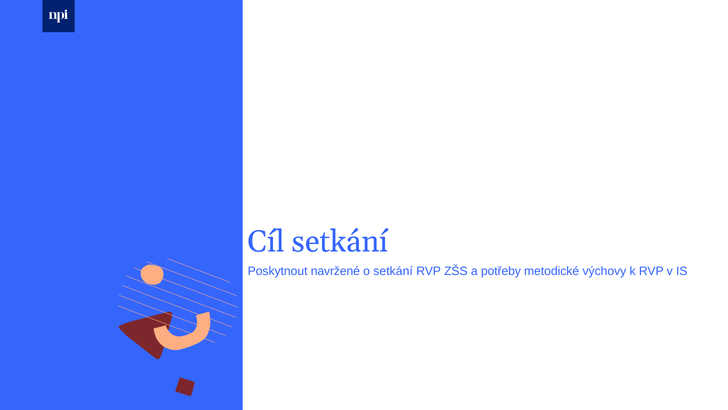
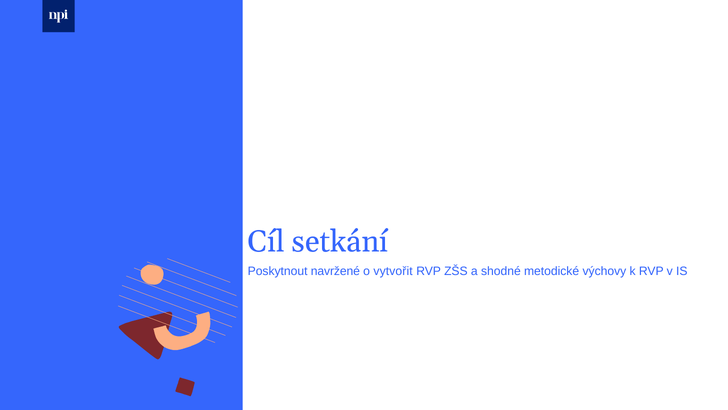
o setkání: setkání -> vytvořit (393, 271)
potřeby: potřeby -> shodné (501, 271)
